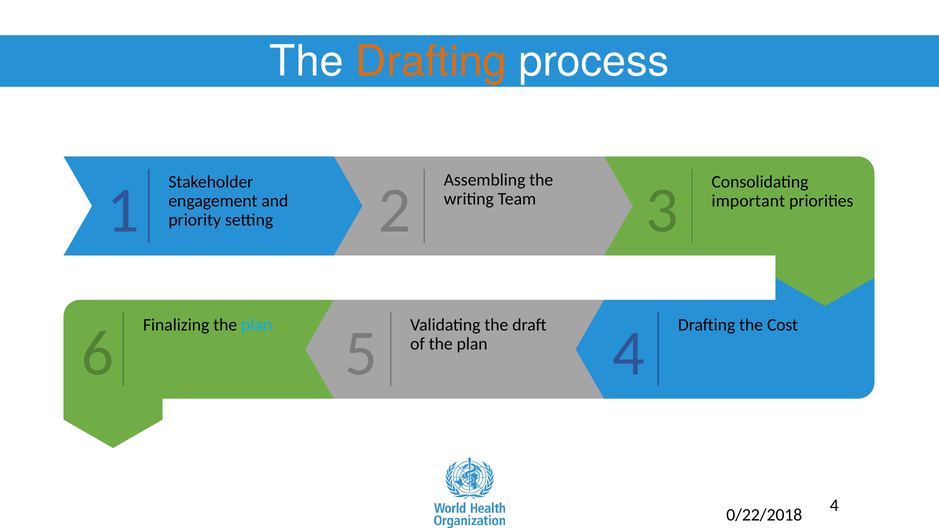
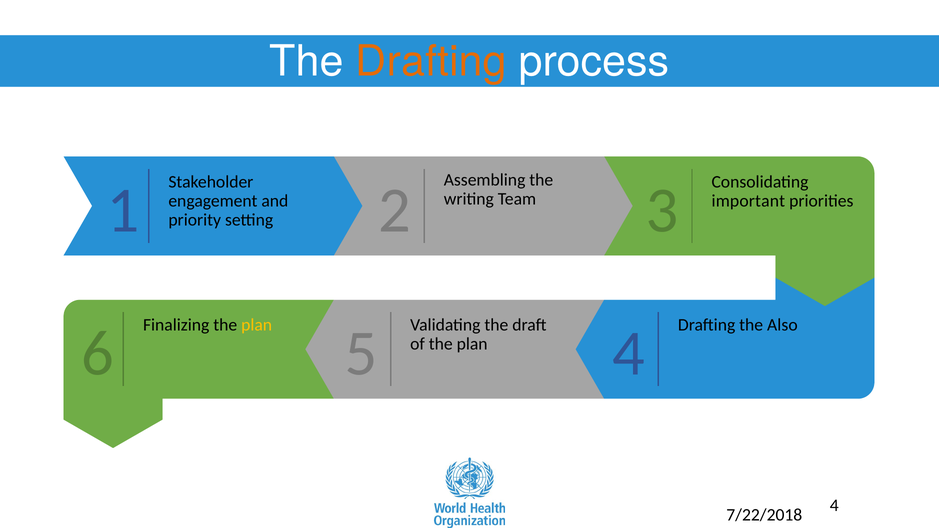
plan colour: light blue -> yellow (257, 325)
Cost: Cost -> Also (782, 325)
0/22/2018: 0/22/2018 -> 7/22/2018 (764, 515)
